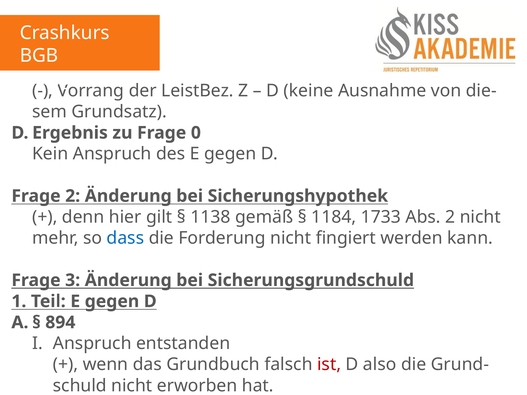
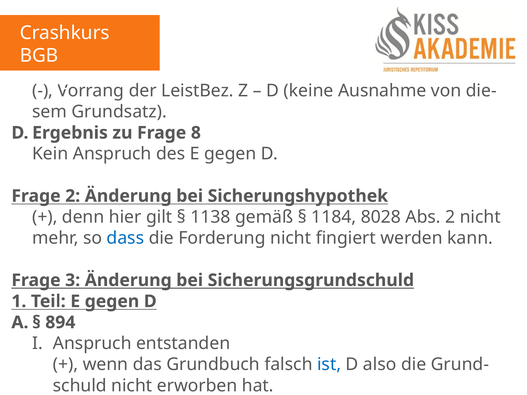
0: 0 -> 8 (196, 133)
1733: 1733 -> 8028 (381, 217)
ist colour: red -> blue (329, 365)
